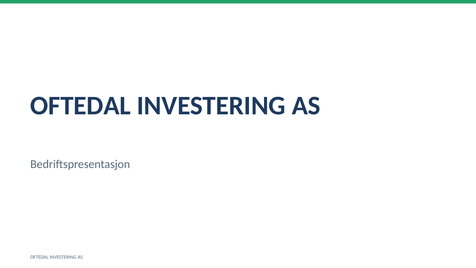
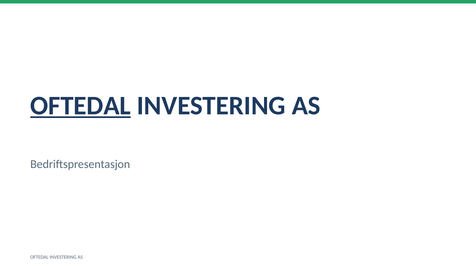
OFTEDAL underline: none -> present (81, 106)
